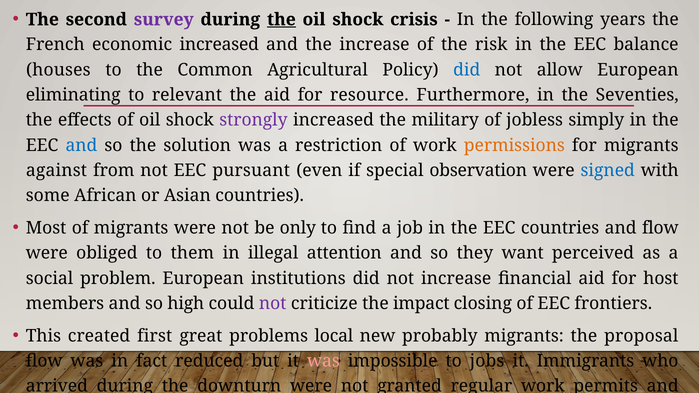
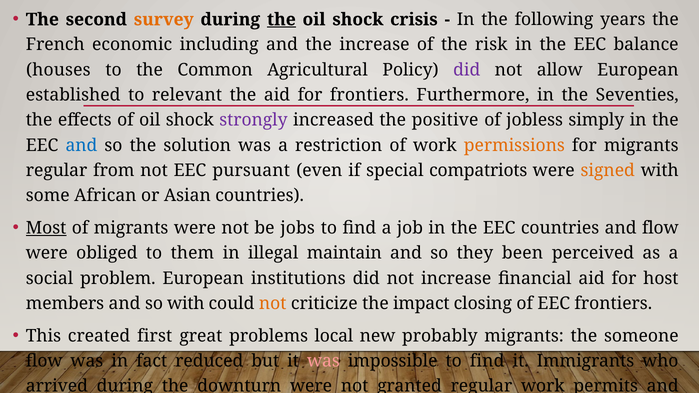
survey colour: purple -> orange (164, 20)
economic increased: increased -> including (219, 45)
did colour: blue -> purple (467, 70)
eliminating: eliminating -> established (73, 95)
for resource: resource -> frontiers (369, 95)
military: military -> positive (445, 120)
against: against -> regular (57, 170)
observation: observation -> compatriots (478, 170)
signed colour: blue -> orange (608, 170)
Most underline: none -> present (46, 228)
only: only -> jobs (298, 228)
attention: attention -> maintain (344, 253)
want: want -> been (523, 253)
so high: high -> with (186, 304)
not colour: purple -> orange (273, 304)
proposal: proposal -> someone (641, 336)
impossible to jobs: jobs -> find (487, 361)
